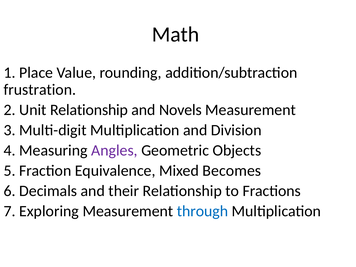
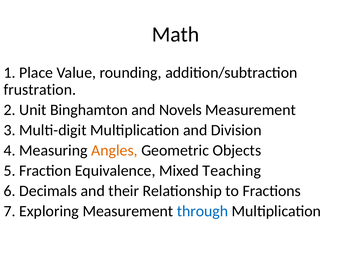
Unit Relationship: Relationship -> Binghamton (89, 110)
Angles colour: purple -> orange (114, 150)
Becomes: Becomes -> Teaching (232, 171)
